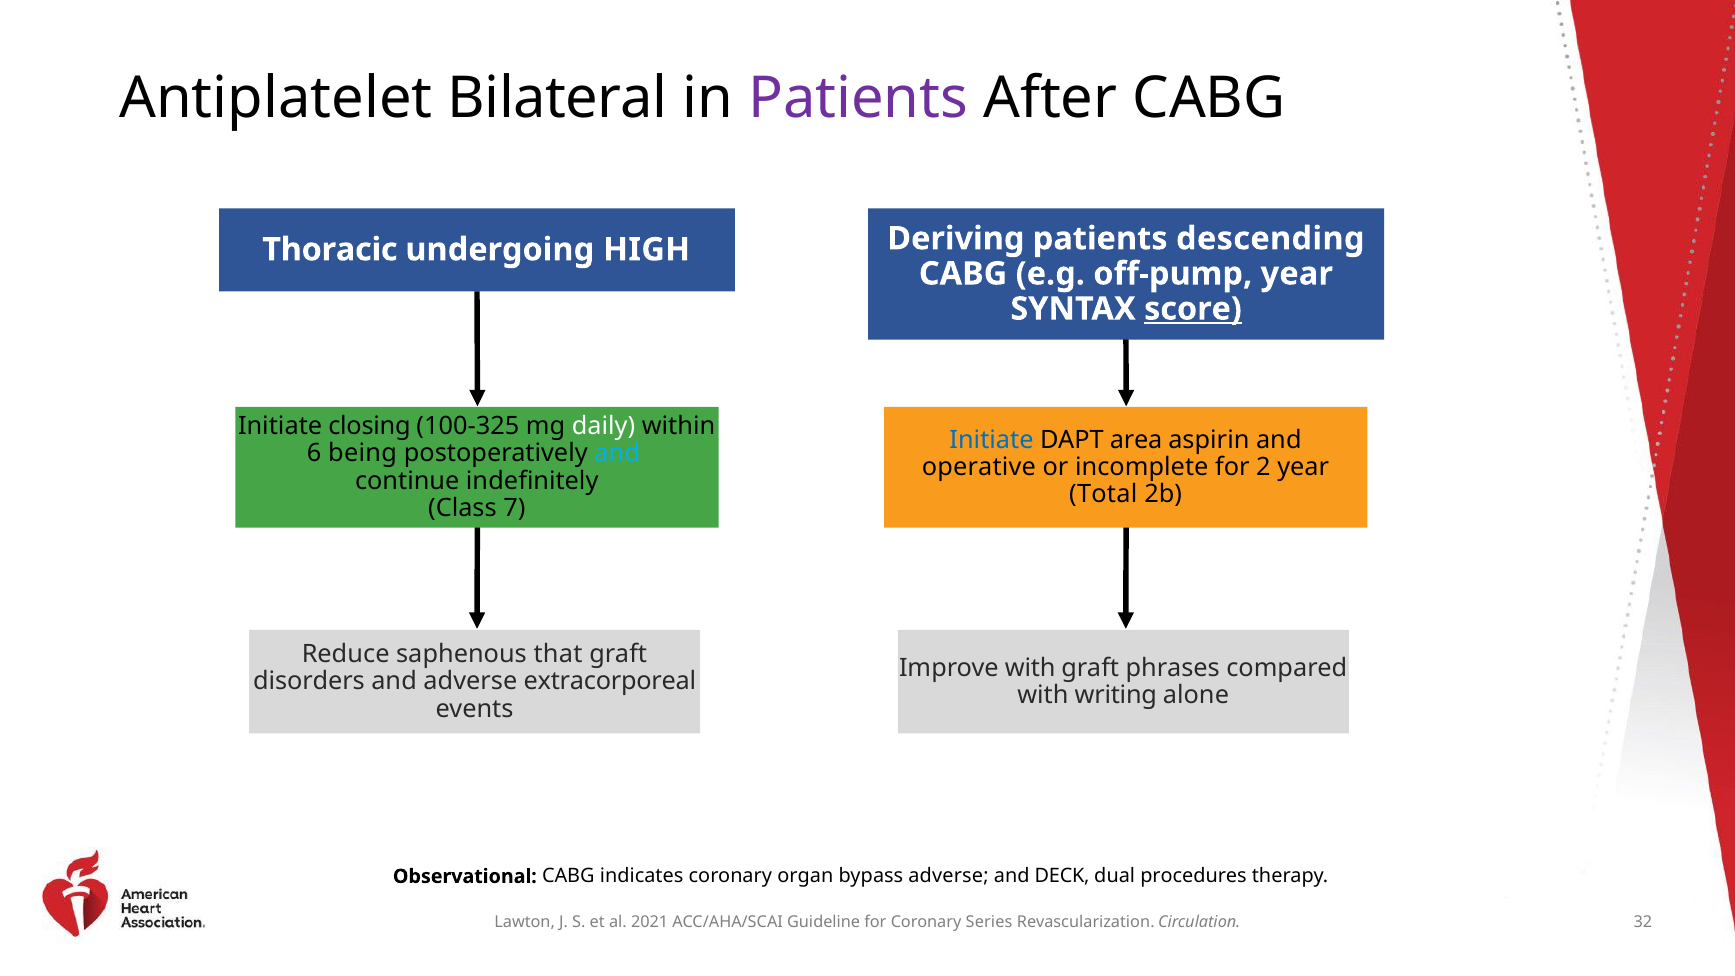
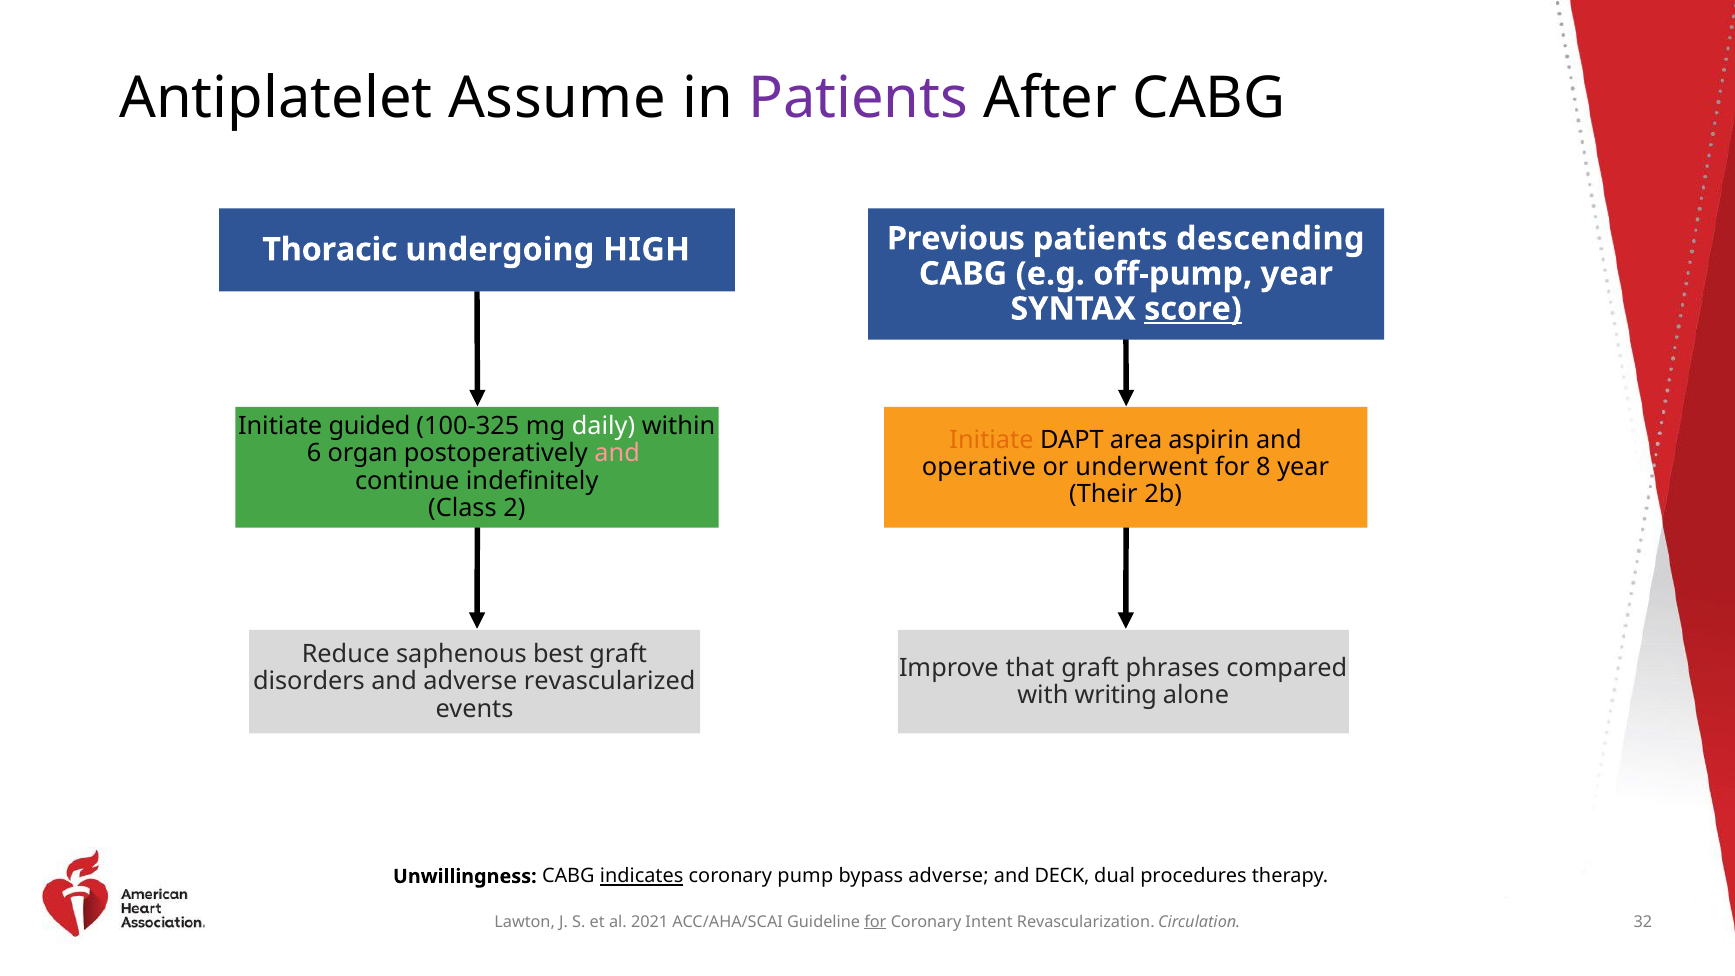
Bilateral: Bilateral -> Assume (557, 99)
Deriving: Deriving -> Previous (956, 239)
closing: closing -> guided (369, 426)
Initiate colour: blue -> orange (992, 440)
being: being -> organ (363, 453)
and colour: light blue -> pink (617, 453)
incomplete: incomplete -> underwent (1142, 467)
2: 2 -> 8 (1263, 467)
Total: Total -> Their (1103, 494)
7: 7 -> 2 (514, 508)
that: that -> best (558, 654)
Improve with: with -> that (1030, 668)
extracorporeal: extracorporeal -> revascularized (610, 681)
Observational: Observational -> Unwillingness (465, 876)
indicates underline: none -> present (642, 876)
organ: organ -> pump (805, 876)
for underline: none -> present (875, 922)
Series: Series -> Intent (989, 922)
